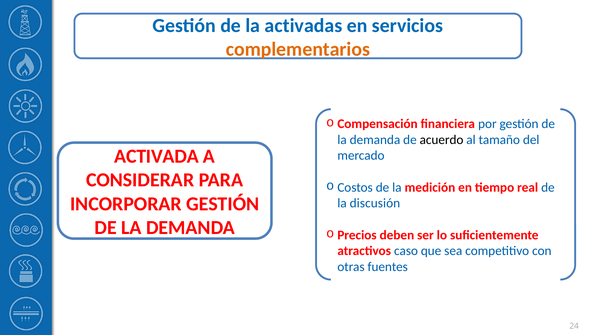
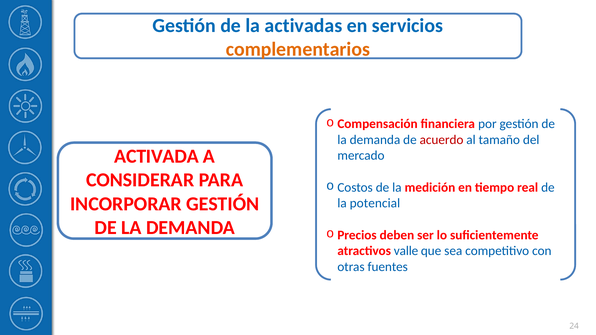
acuerdo colour: black -> red (442, 140)
discusión: discusión -> potencial (375, 203)
caso: caso -> valle (406, 251)
